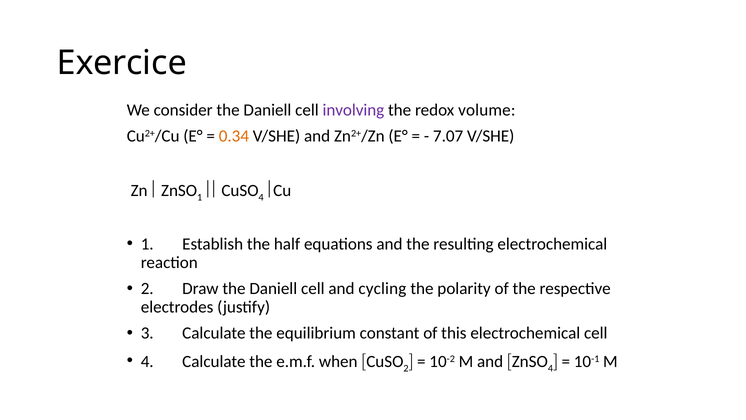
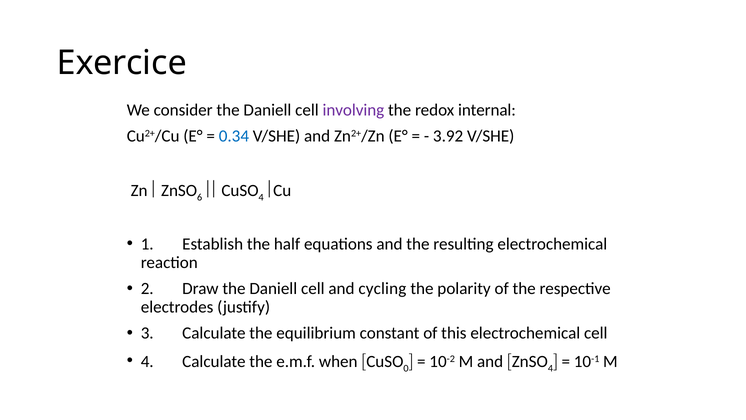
volume: volume -> internal (487, 110)
0.34 colour: orange -> blue (234, 136)
7.07: 7.07 -> 3.92 (448, 136)
1: 1 -> 6 (200, 197)
2: 2 -> 0 (406, 368)
